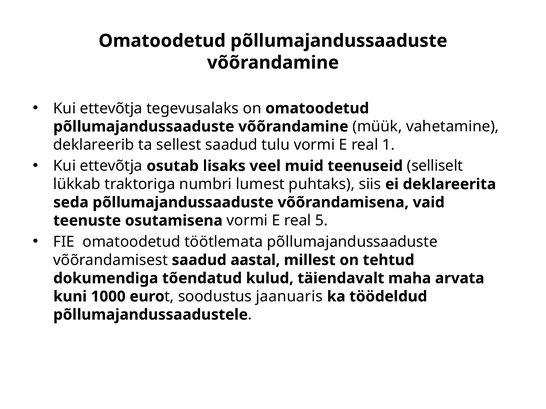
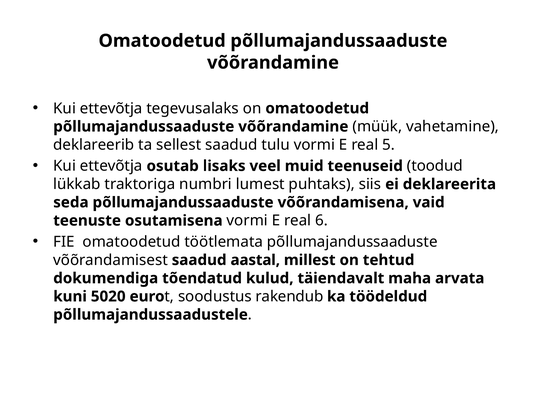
1: 1 -> 5 (389, 145)
selliselt: selliselt -> toodud (435, 166)
5: 5 -> 6 (322, 221)
1000: 1000 -> 5020 (108, 297)
jaanuaris: jaanuaris -> rakendub (289, 297)
